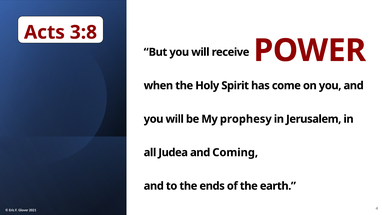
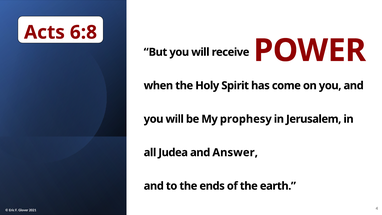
3:8: 3:8 -> 6:8 (83, 32)
Coming: Coming -> Answer (235, 152)
